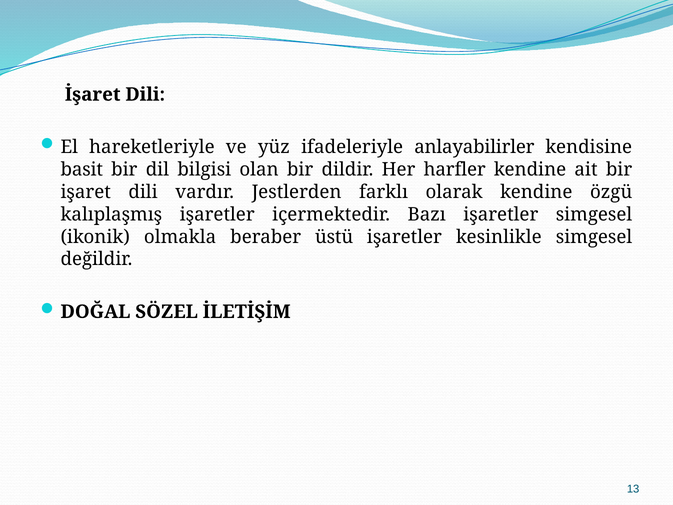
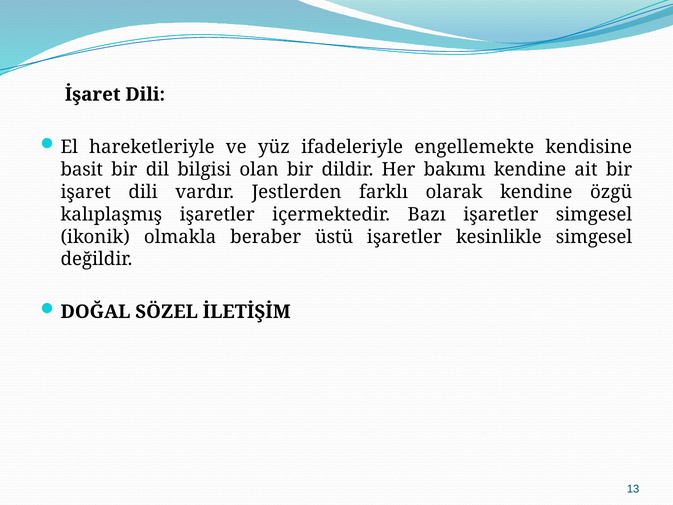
anlayabilirler: anlayabilirler -> engellemekte (474, 147)
harfler: harfler -> bakımı (455, 169)
